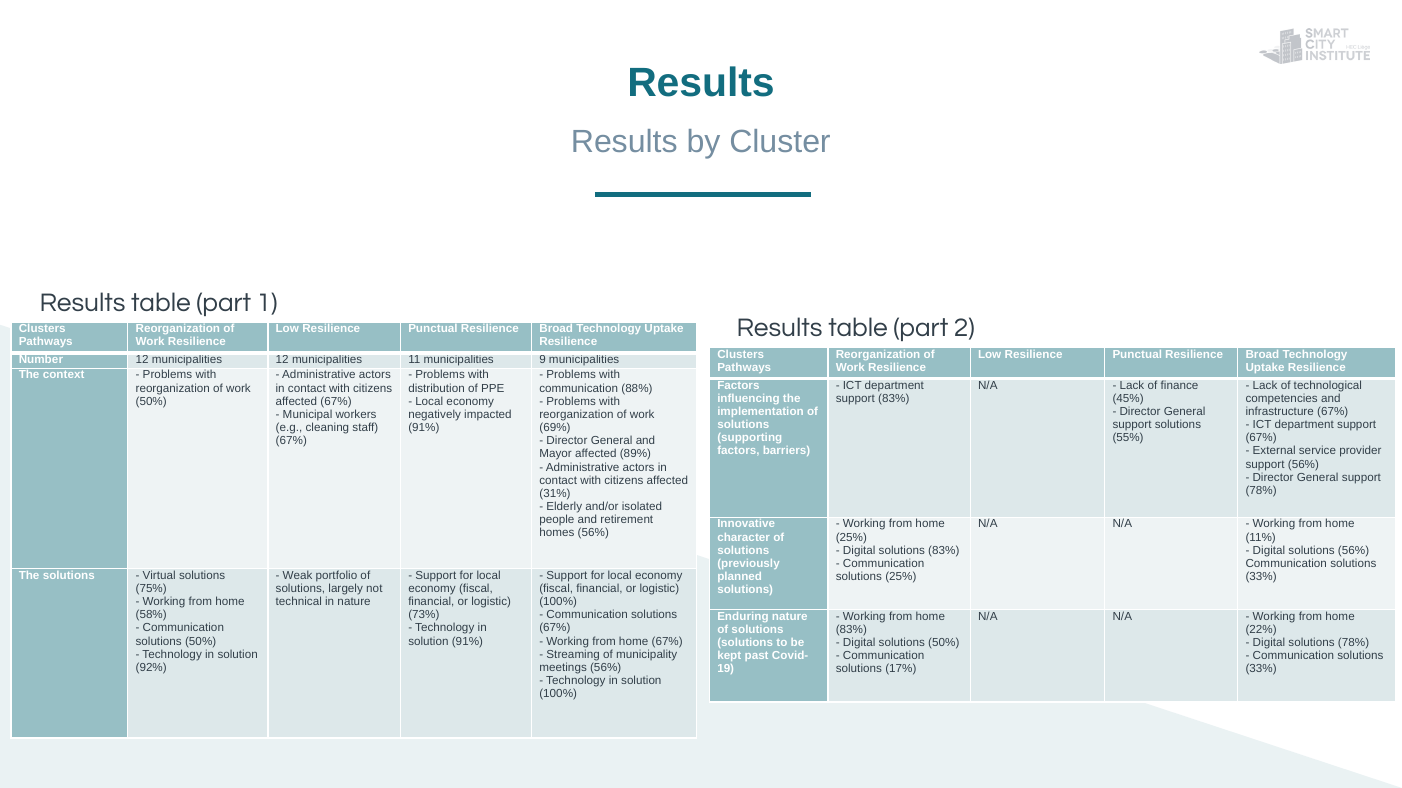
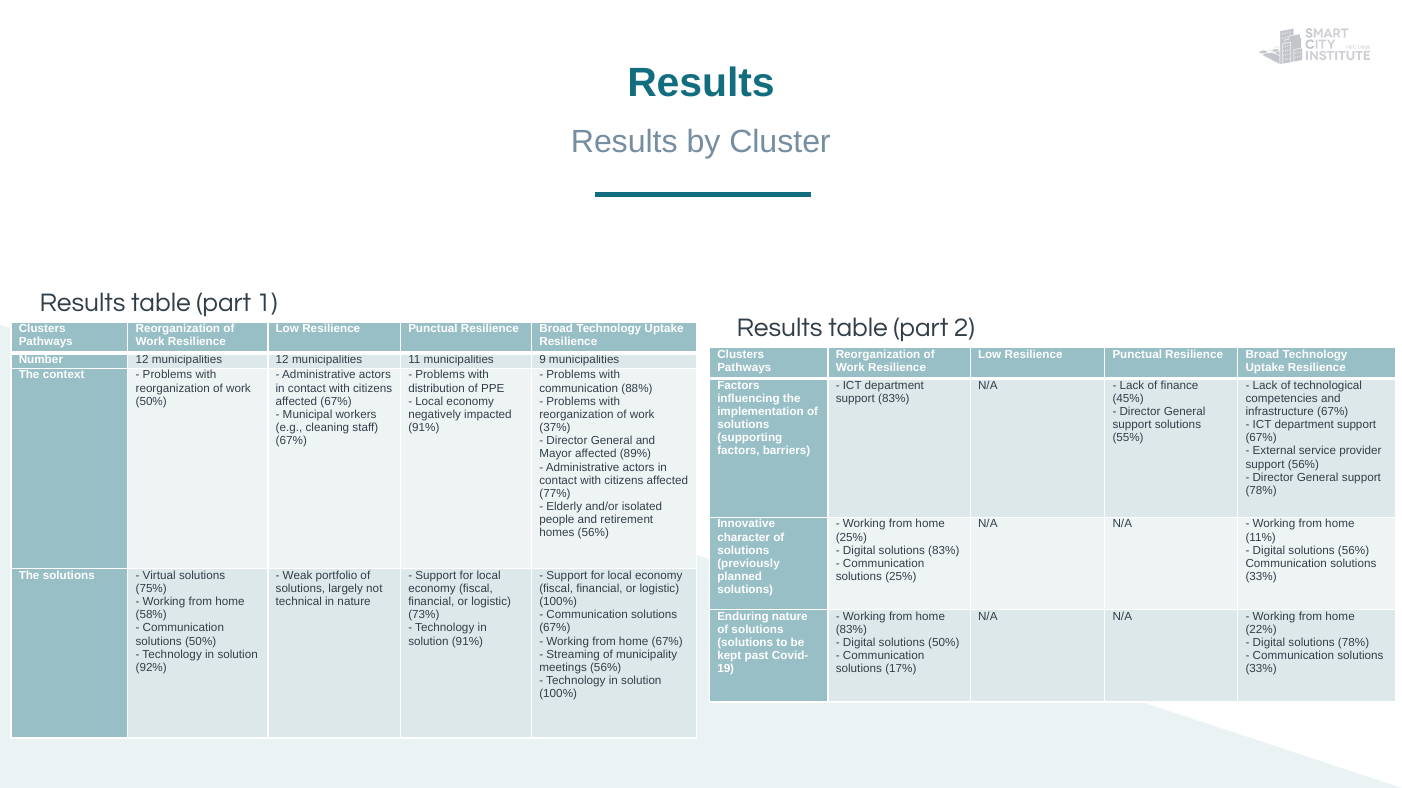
69%: 69% -> 37% (555, 428)
31%: 31% -> 77% (555, 494)
